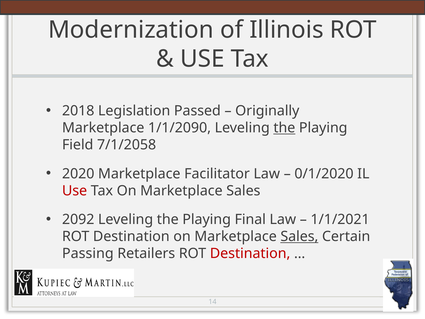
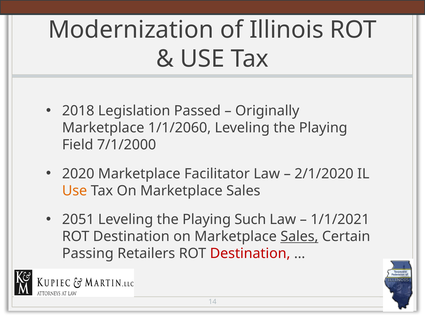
1/1/2090: 1/1/2090 -> 1/1/2060 (180, 128)
the underline: present -> none (284, 128)
7/1/2058: 7/1/2058 -> 7/1/2000 (127, 145)
0/1/2020: 0/1/2020 -> 2/1/2020 (324, 174)
Use colour: red -> orange (75, 191)
2092: 2092 -> 2051 (78, 219)
Final: Final -> Such (250, 219)
